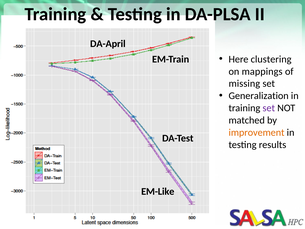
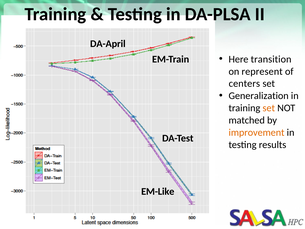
clustering: clustering -> transition (271, 59)
mappings: mappings -> represent (262, 71)
missing: missing -> centers (244, 84)
set colour: purple -> orange (269, 108)
